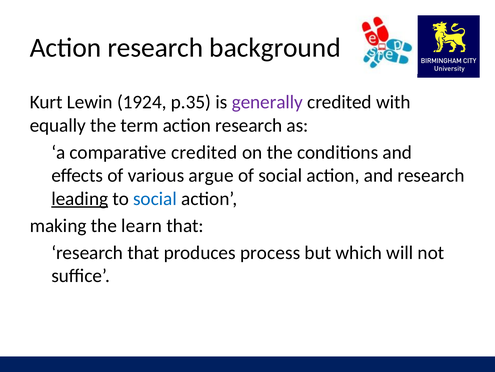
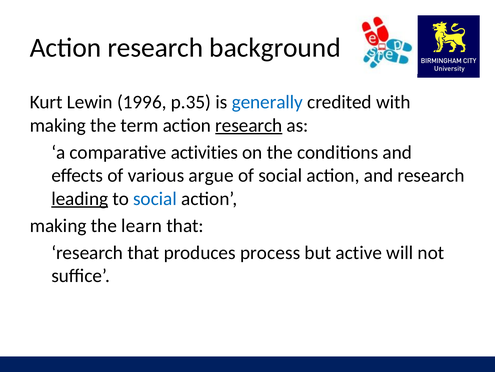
1924: 1924 -> 1996 (142, 102)
generally colour: purple -> blue (267, 102)
equally: equally -> making (58, 125)
research underline: none -> present (249, 125)
comparative credited: credited -> activities (204, 152)
which: which -> active (359, 252)
